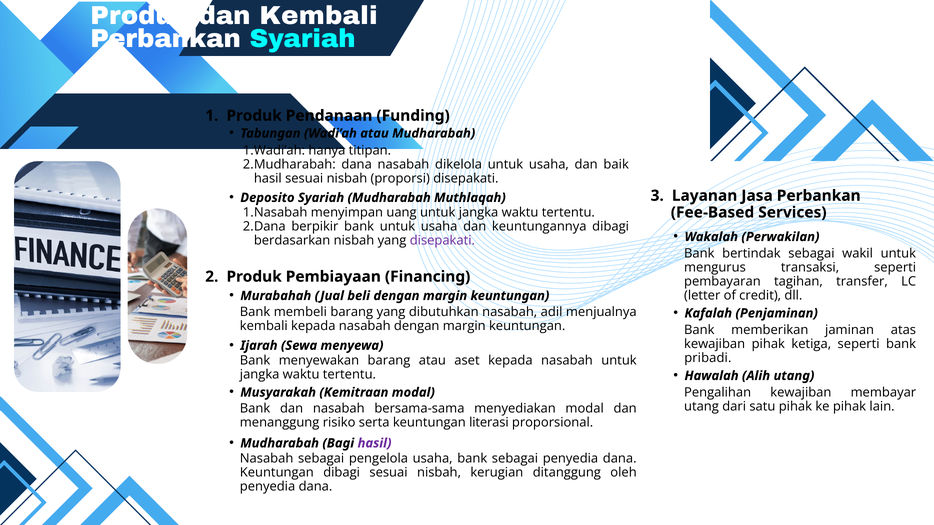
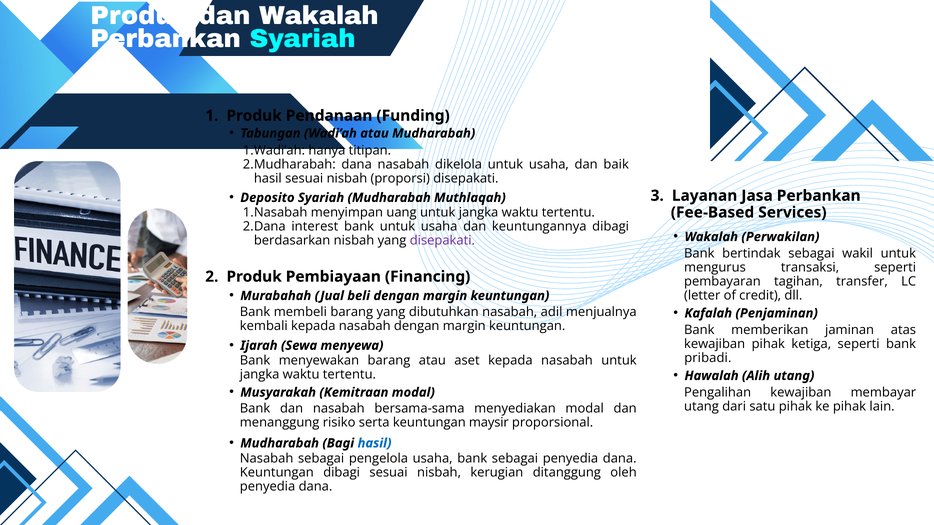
dan Kembali: Kembali -> Wakalah (319, 16)
berpikir: berpikir -> interest (315, 227)
literasi: literasi -> maysir (489, 423)
hasil colour: purple -> blue (375, 443)
